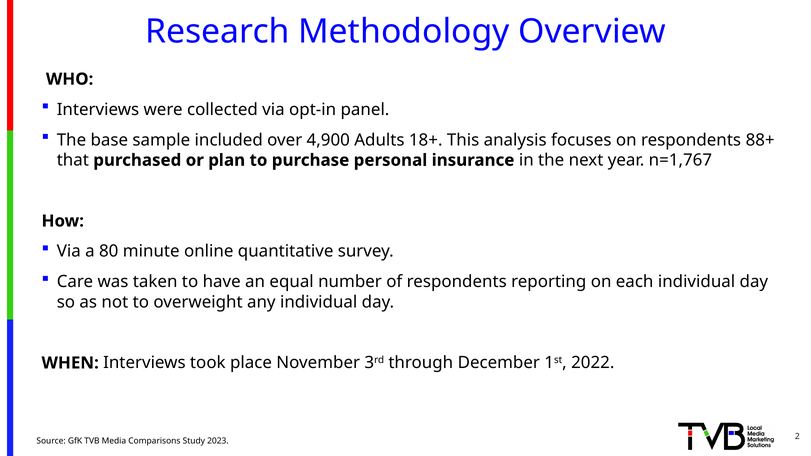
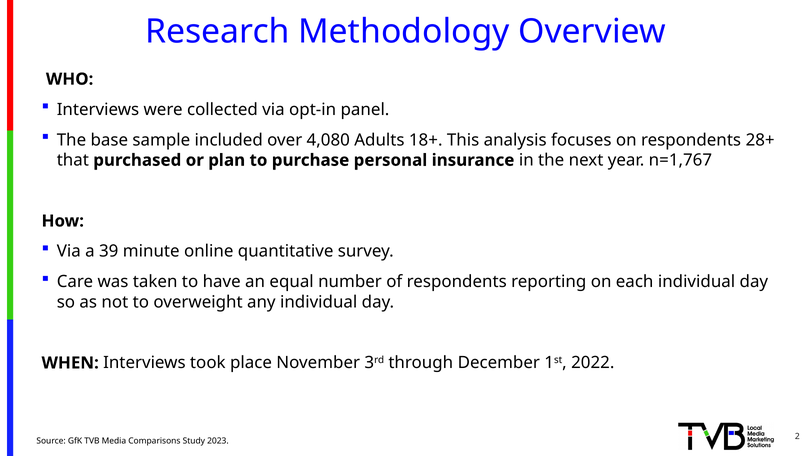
4,900: 4,900 -> 4,080 (328, 140)
88+: 88+ -> 28+ (760, 140)
80: 80 -> 39 (109, 252)
